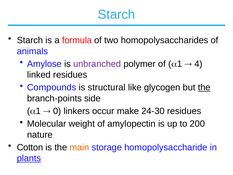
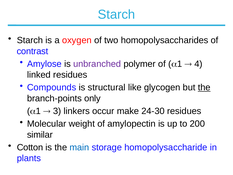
formula: formula -> oxygen (77, 40)
animals: animals -> contrast (32, 51)
side: side -> only (92, 98)
0: 0 -> 3 (57, 111)
nature: nature -> similar (40, 135)
main colour: orange -> blue (79, 147)
plants underline: present -> none (29, 158)
